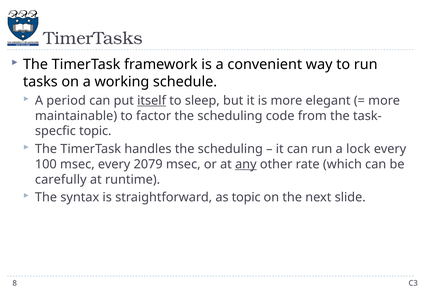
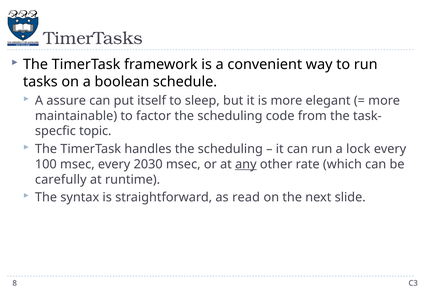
working: working -> boolean (122, 82)
period: period -> assure (66, 101)
itself underline: present -> none (152, 101)
2079: 2079 -> 2030 (148, 164)
as topic: topic -> read (246, 198)
